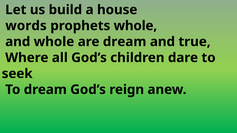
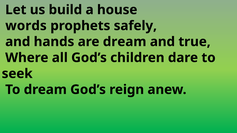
prophets whole: whole -> safely (135, 26)
and whole: whole -> hands (54, 42)
